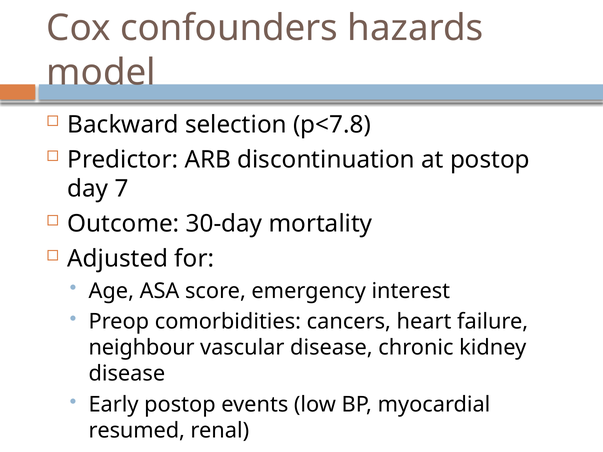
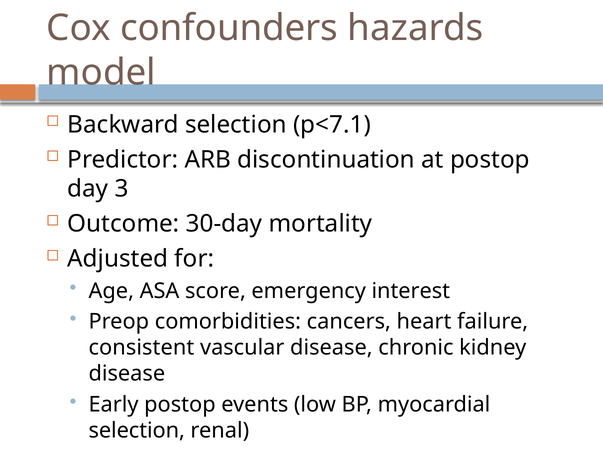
p<7.8: p<7.8 -> p<7.1 (332, 125)
7: 7 -> 3 (122, 189)
neighbour: neighbour -> consistent (141, 348)
resumed: resumed -> selection (137, 431)
